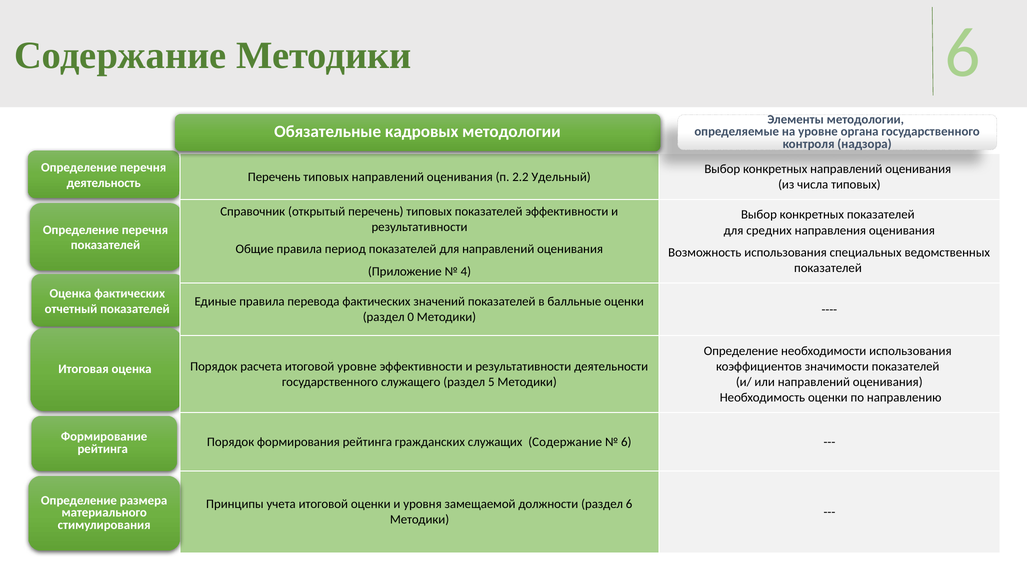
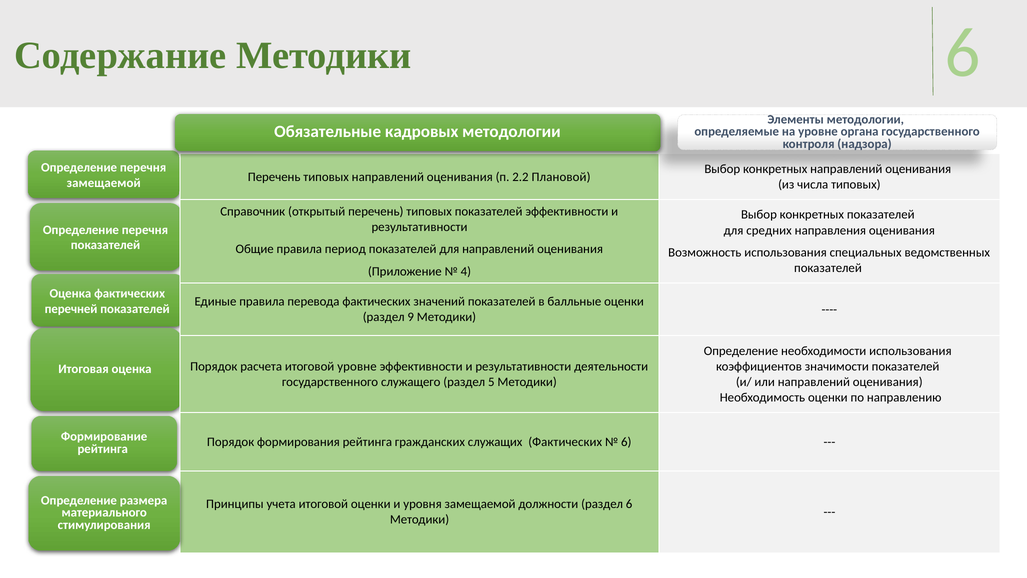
Удельный: Удельный -> Плановой (561, 177)
деятельность: деятельность -> замещаемой (104, 183)
отчетный: отчетный -> перечней (71, 309)
0: 0 -> 9 (411, 317)
служащих Содержание: Содержание -> Фактических (565, 442)
